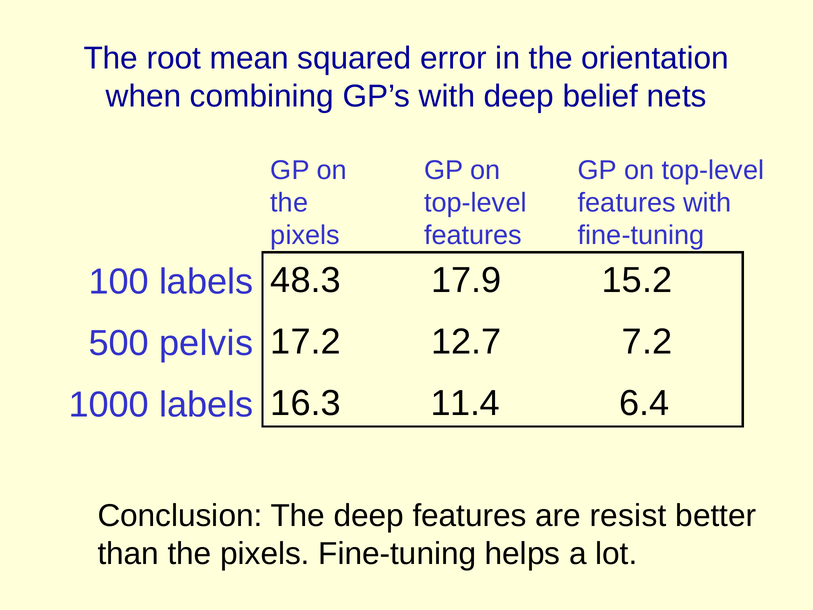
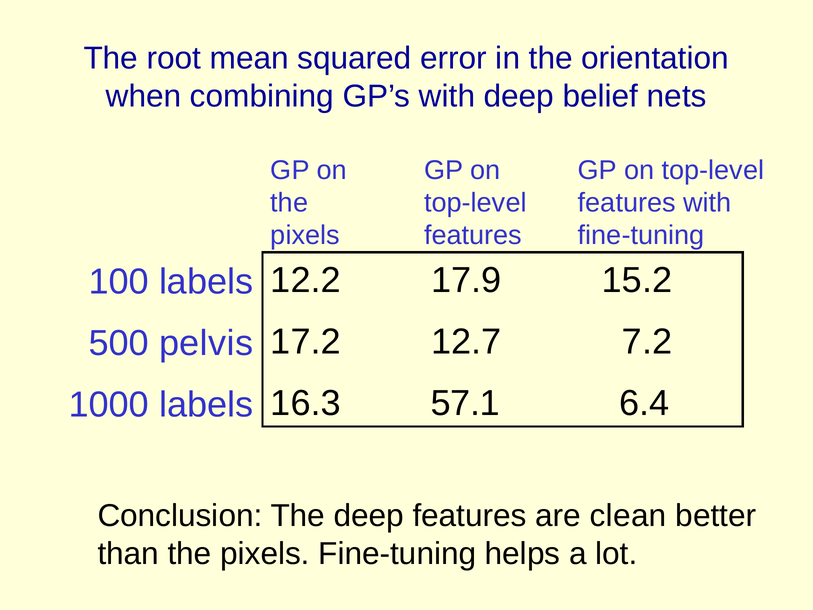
48.3: 48.3 -> 12.2 (306, 280)
11.4: 11.4 -> 57.1 (465, 403)
resist: resist -> clean (628, 516)
